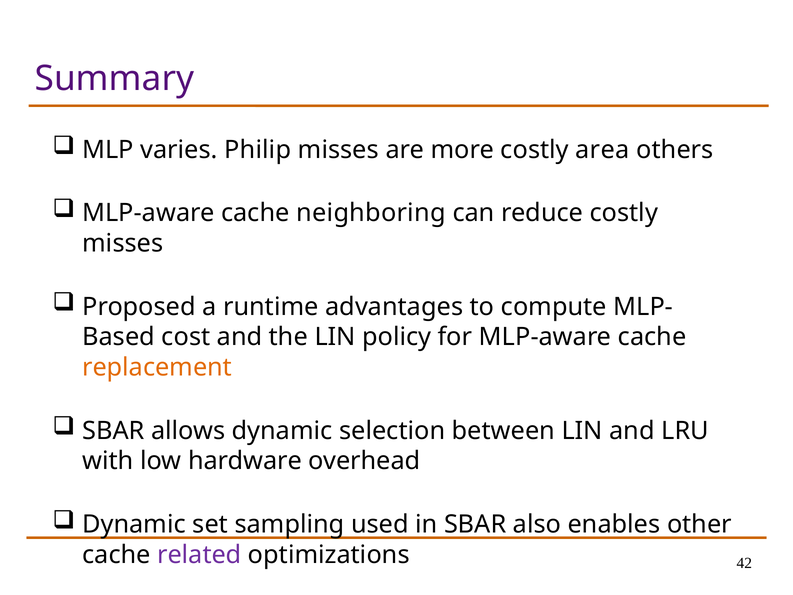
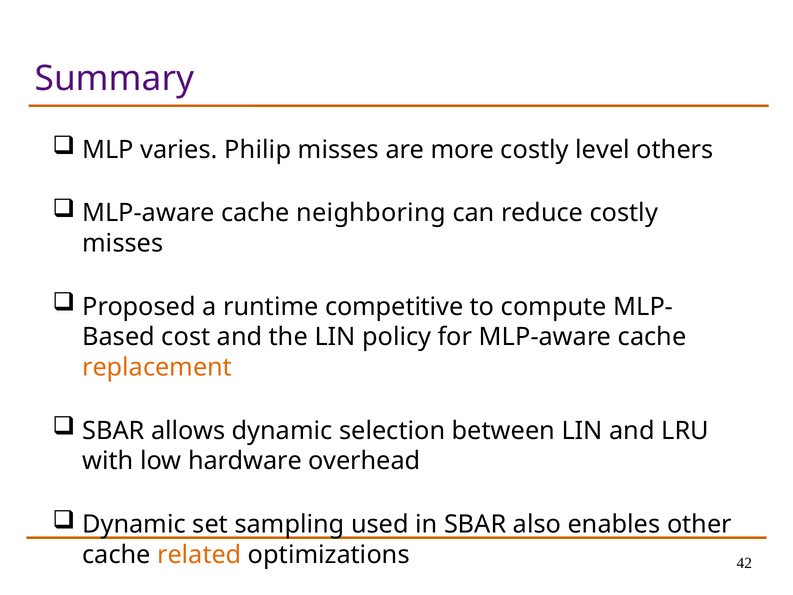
area: area -> level (603, 150)
advantages: advantages -> competitive (394, 307)
related colour: purple -> orange (199, 554)
